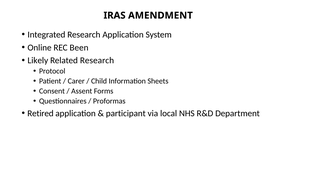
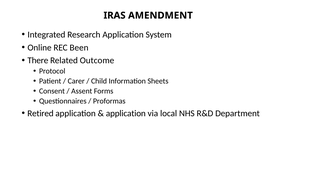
Likely: Likely -> There (38, 60)
Related Research: Research -> Outcome (97, 60)
participant: participant -> application (126, 113)
